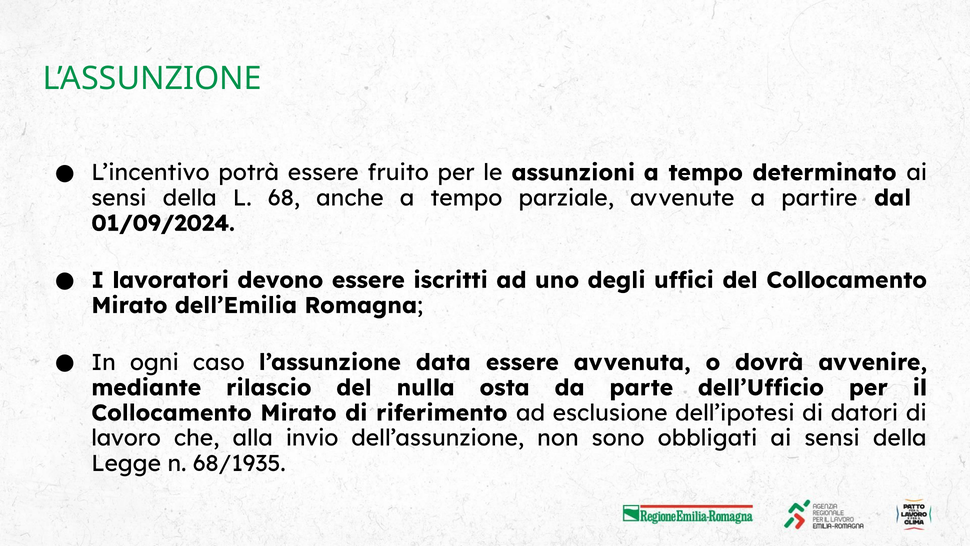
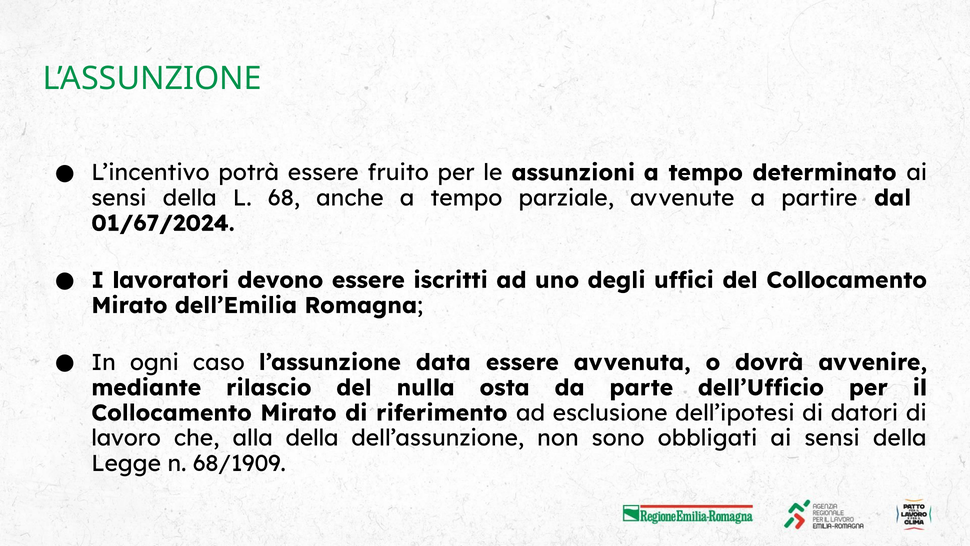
01/09/2024: 01/09/2024 -> 01/67/2024 (163, 223)
alla invio: invio -> della (312, 438)
68/1935: 68/1935 -> 68/1909 (239, 463)
